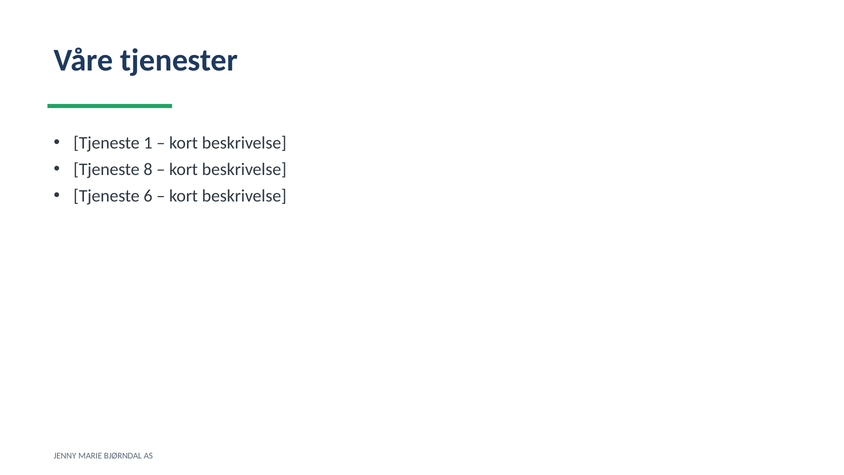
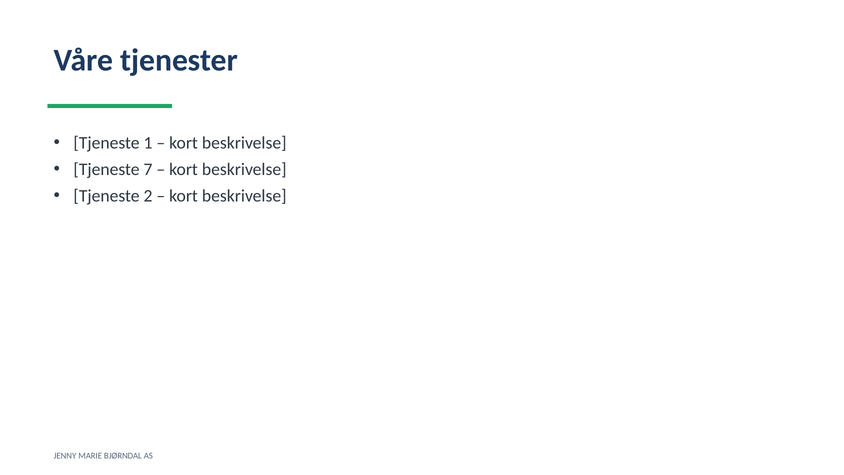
8: 8 -> 7 (148, 169)
6: 6 -> 2 (148, 196)
